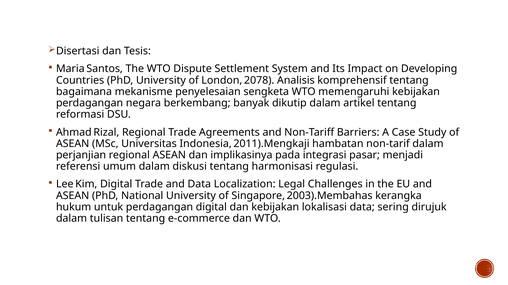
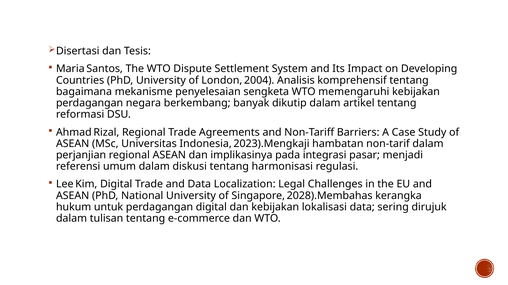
2078: 2078 -> 2004 (259, 80)
2011).Mengkaji: 2011).Mengkaji -> 2023).Mengkaji (271, 144)
2003).Membahas: 2003).Membahas -> 2028).Membahas (330, 196)
